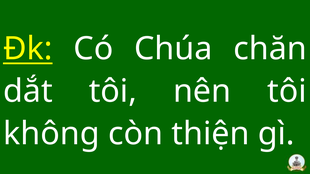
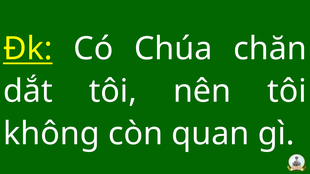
thiện: thiện -> quan (210, 134)
